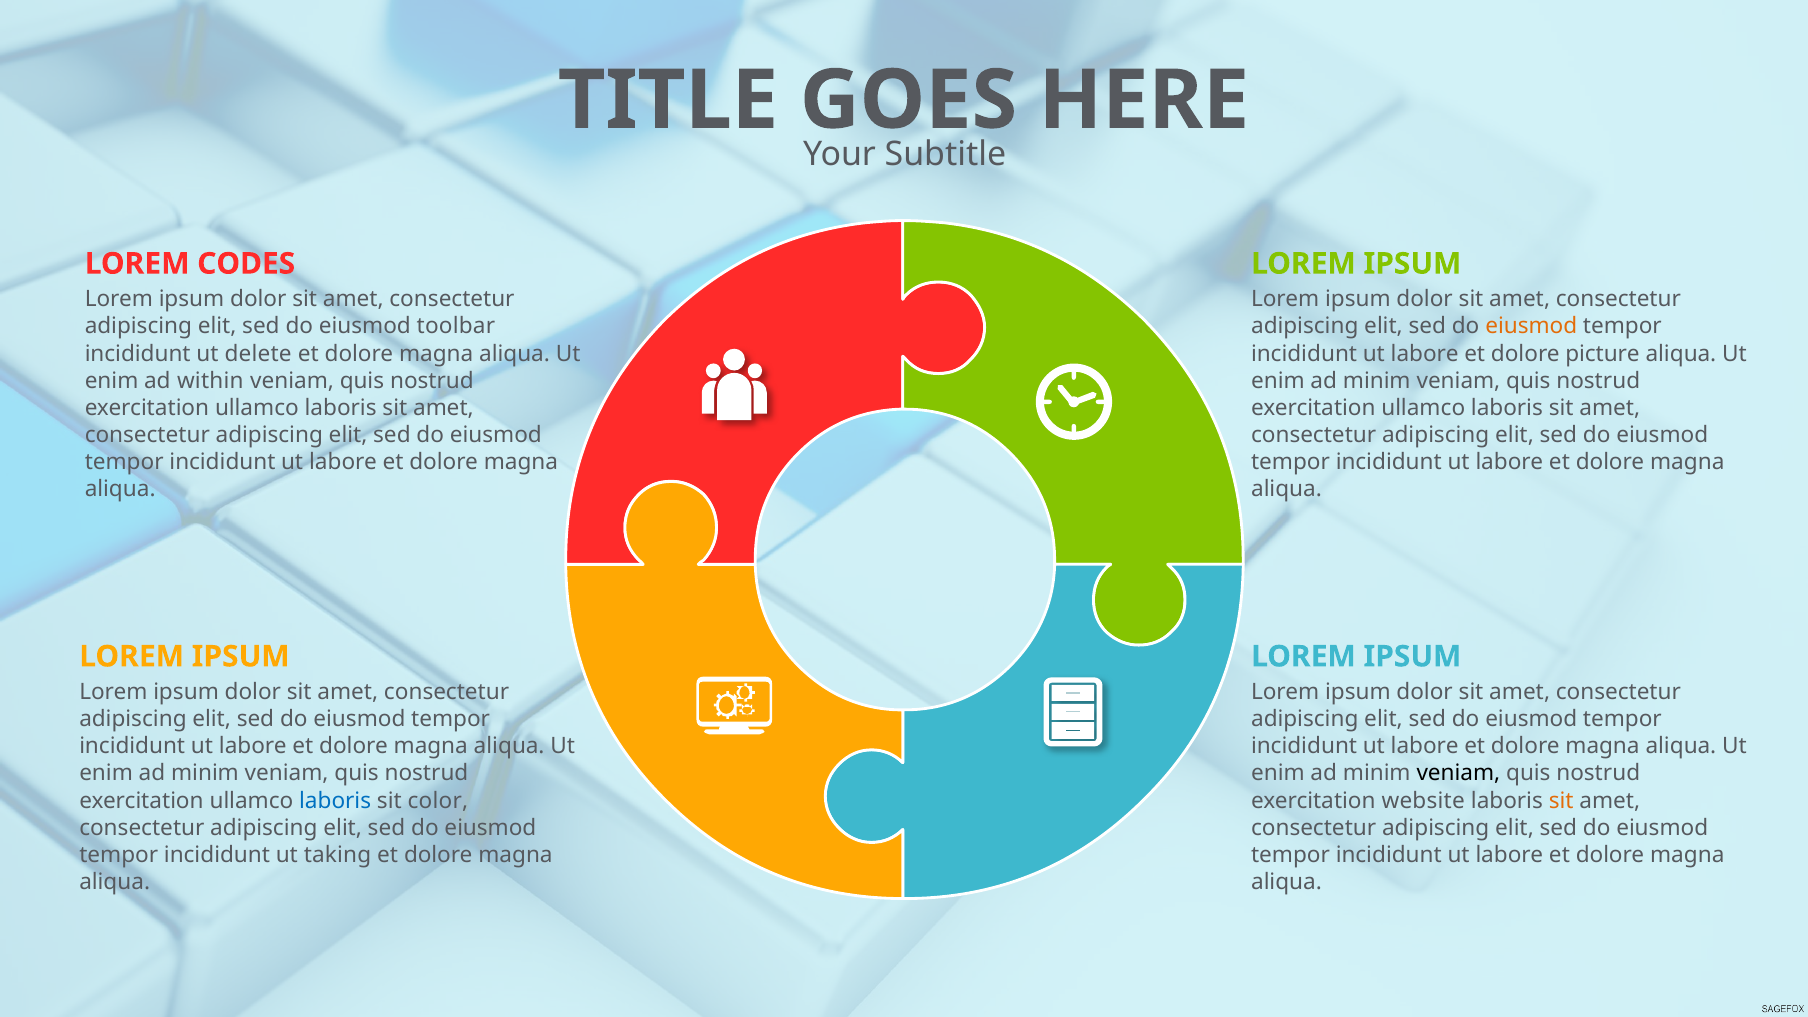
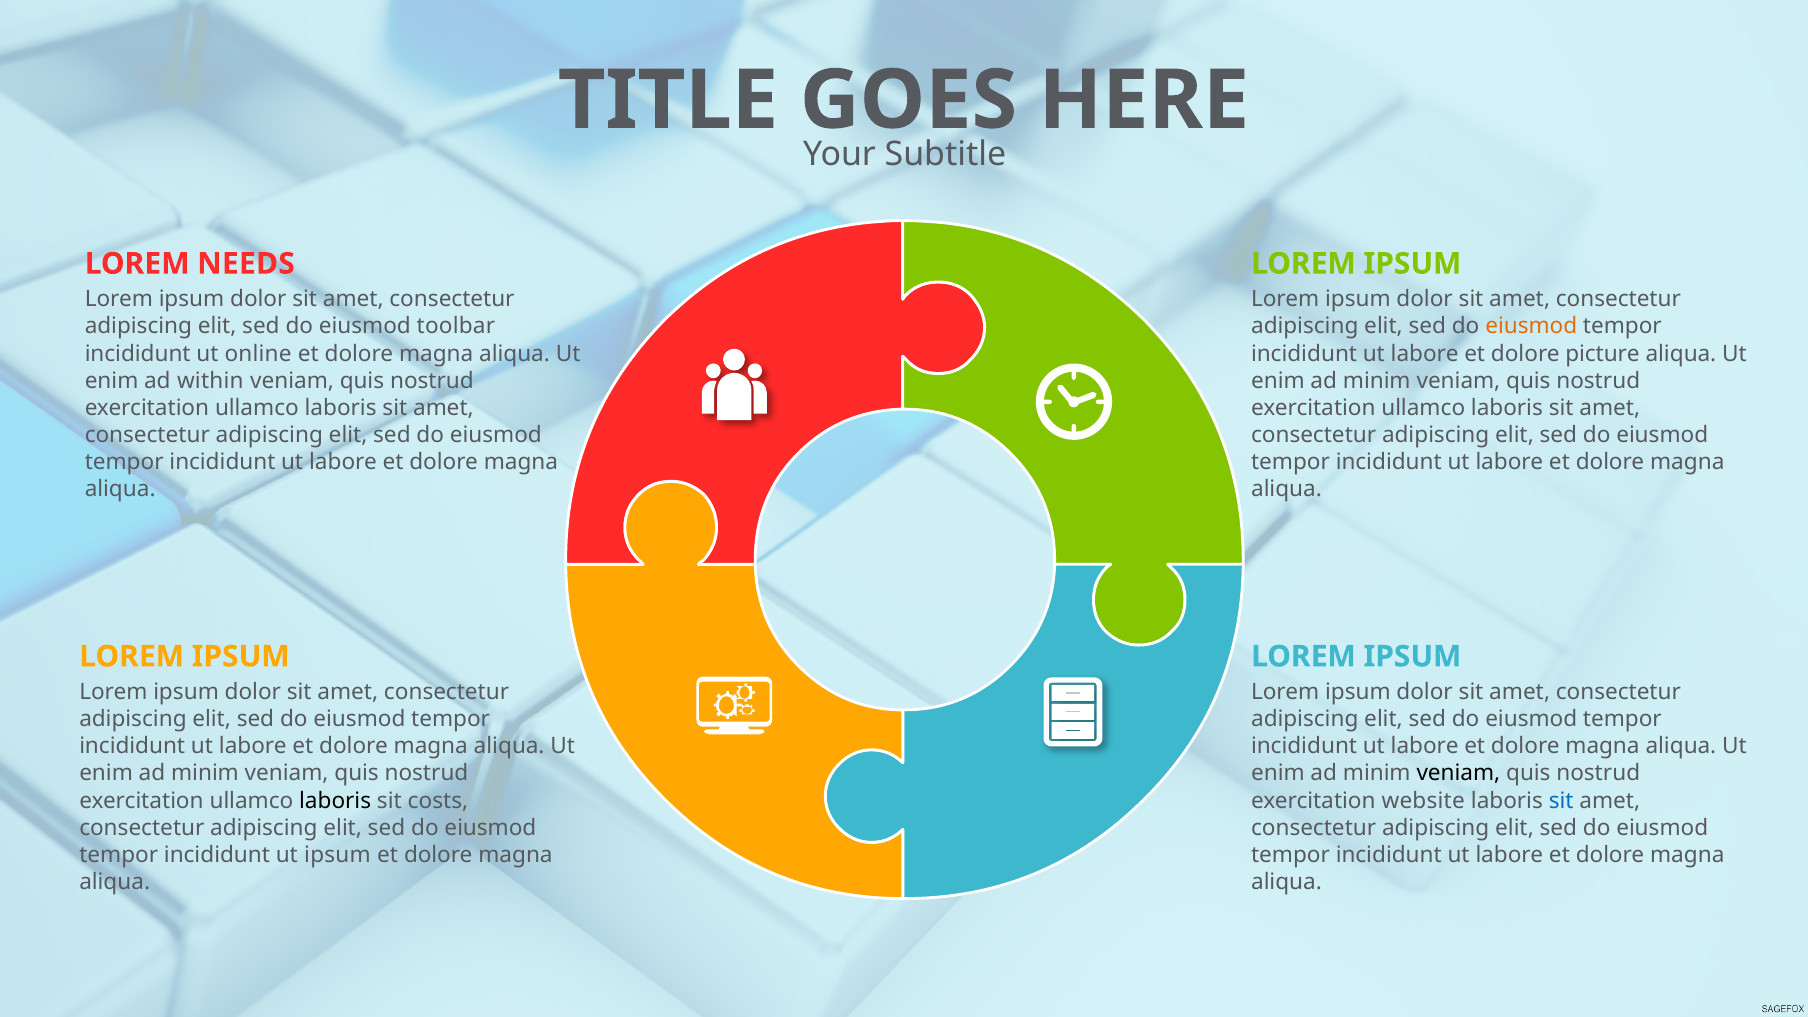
CODES: CODES -> NEEDS (246, 264)
delete: delete -> online (258, 354)
laboris colour: blue -> black (335, 801)
color: color -> costs (438, 801)
sit colour: orange -> blue (1561, 801)
ut taking: taking -> ipsum (337, 855)
